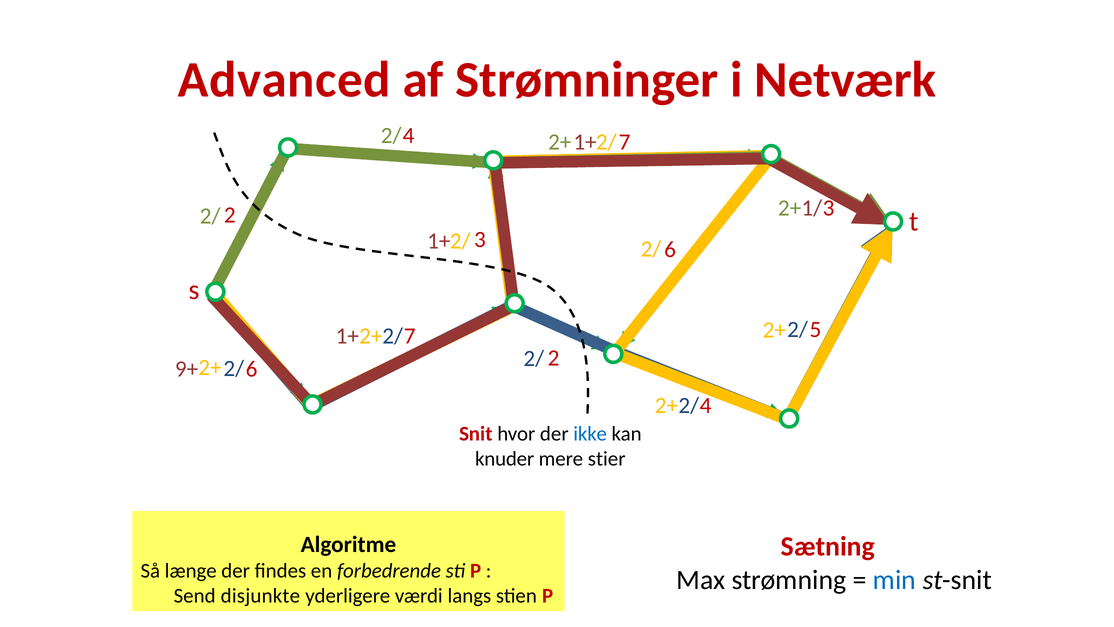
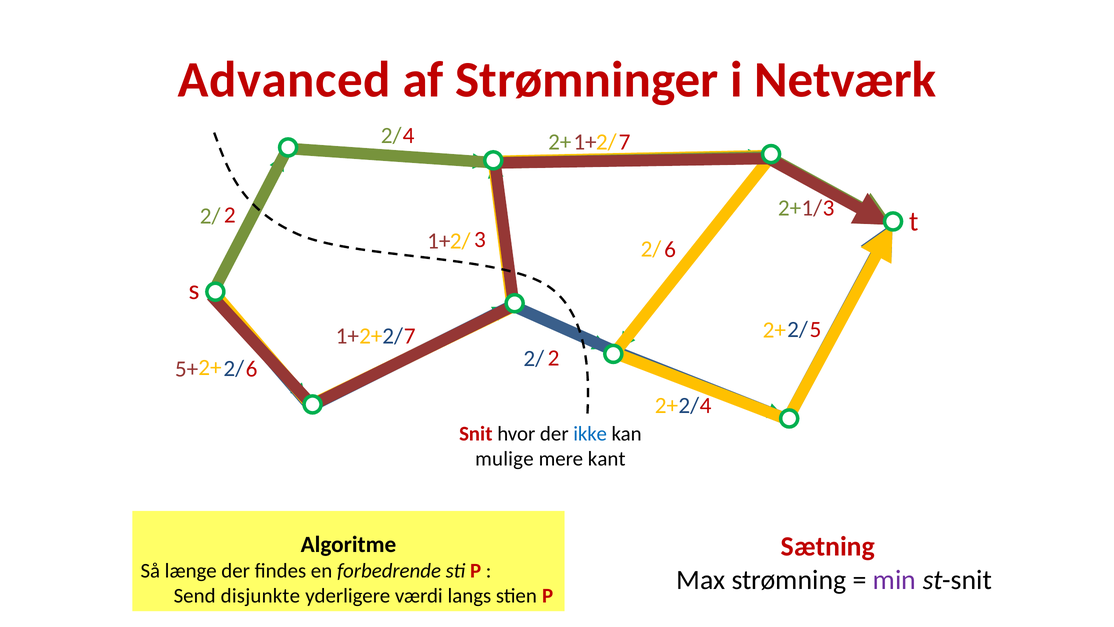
9+: 9+ -> 5+ (187, 369)
knuder: knuder -> mulige (504, 459)
stier: stier -> kant (607, 459)
min colour: blue -> purple (895, 579)
